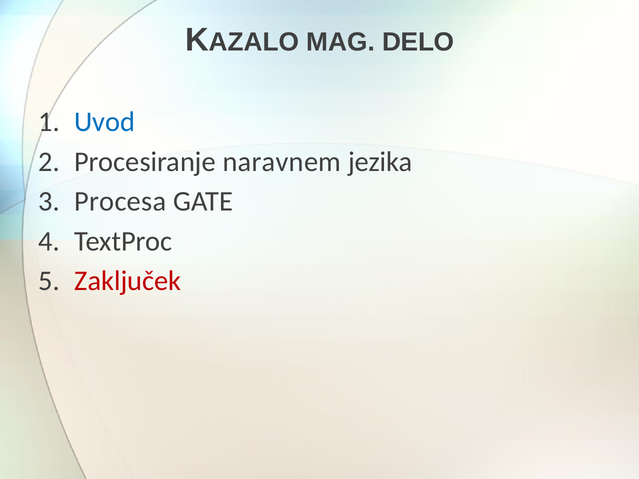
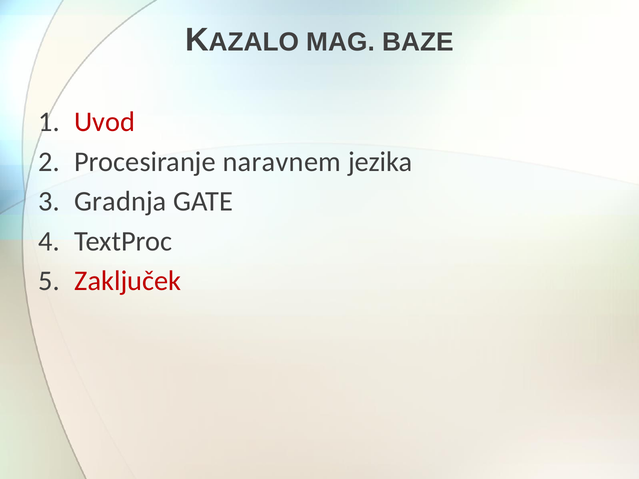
DELO: DELO -> BAZE (418, 42)
Uvod colour: blue -> red (105, 122)
Procesa: Procesa -> Gradnja (120, 202)
